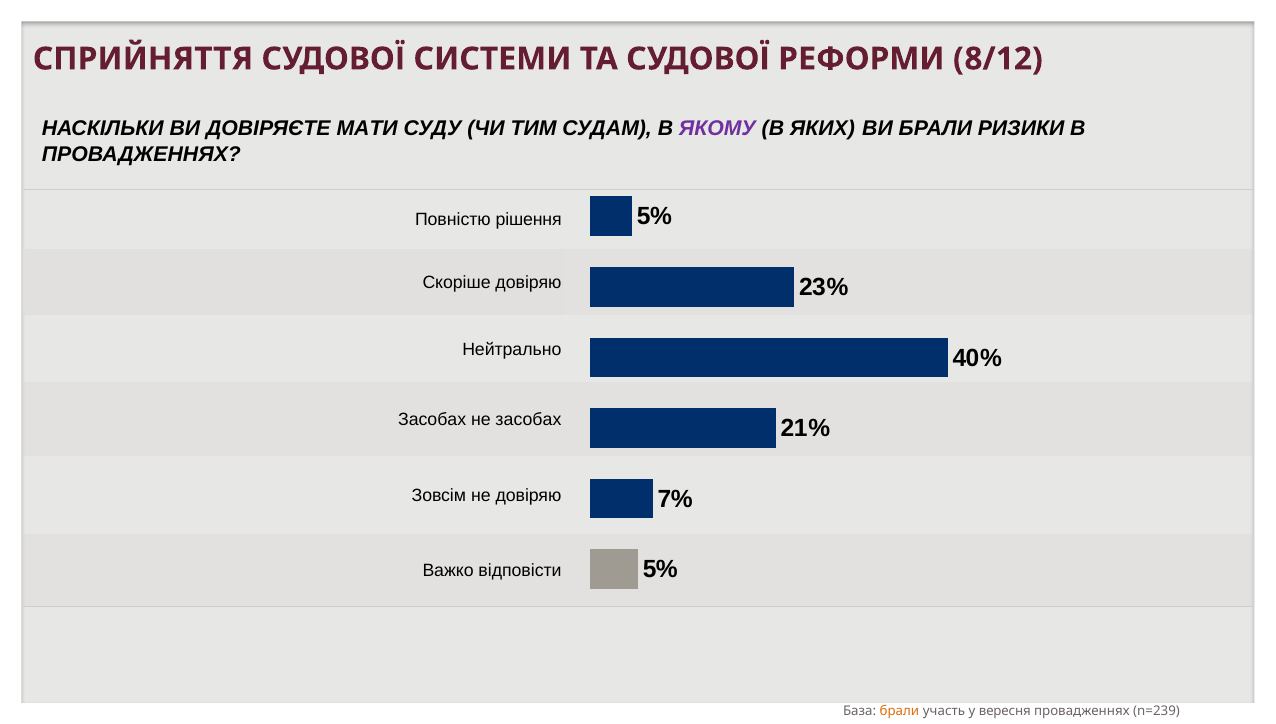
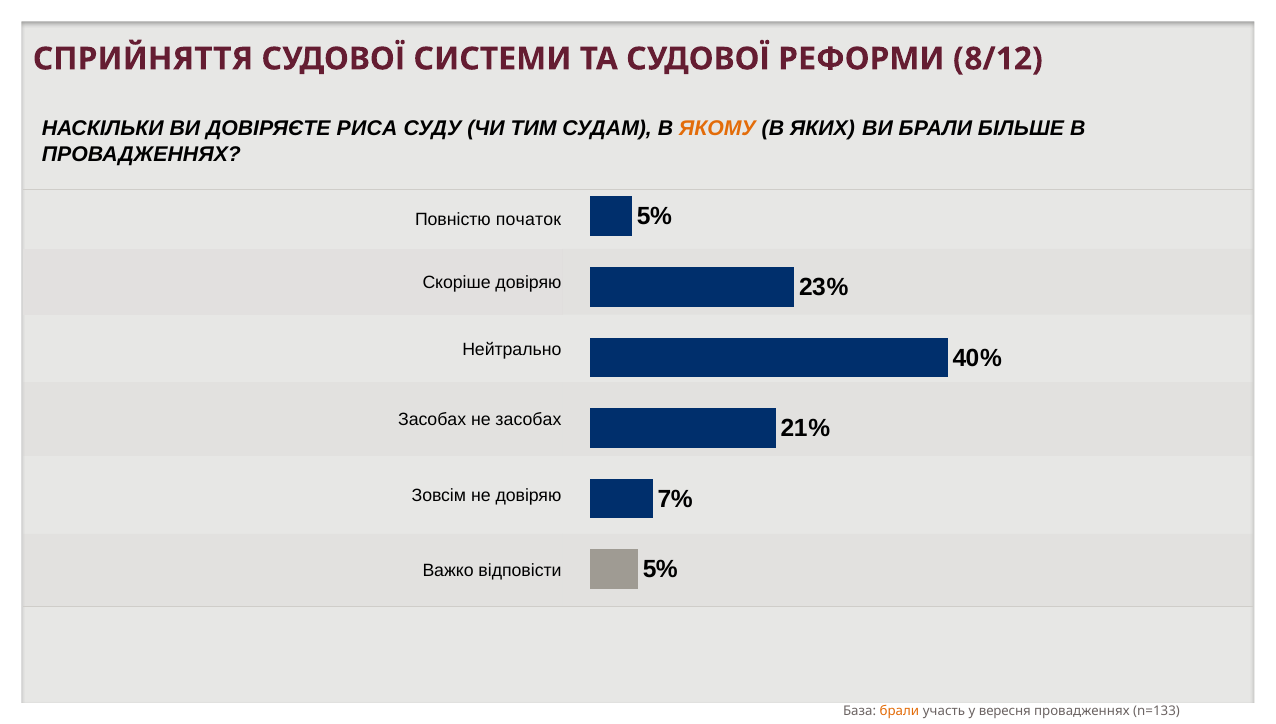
МАТИ: МАТИ -> РИСА (367, 129)
ЯКОМУ colour: purple -> orange (717, 129)
РИЗИКИ: РИЗИКИ -> БIЛЬШЕ (1021, 129)
рішення: рішення -> початок (528, 220)
n=239: n=239 -> n=133 (1157, 711)
